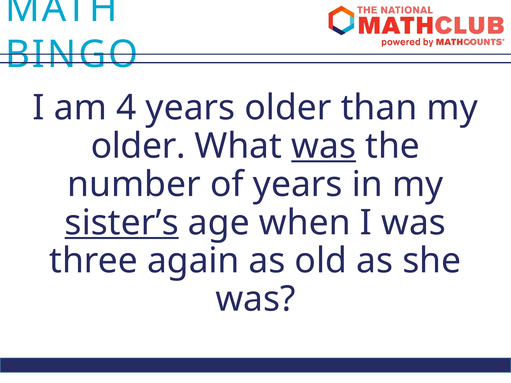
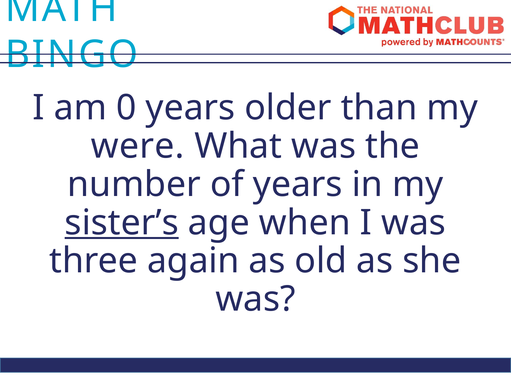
4: 4 -> 0 (126, 108)
older: older -> were (138, 146)
was underline: present -> none (324, 146)
